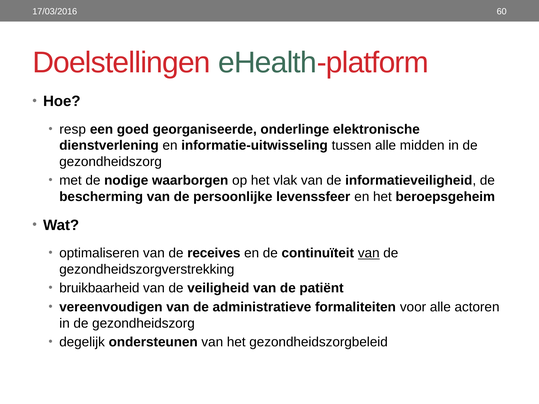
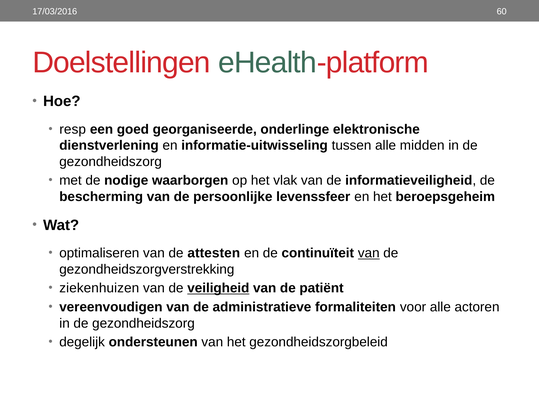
receives: receives -> attesten (214, 253)
bruikbaarheid: bruikbaarheid -> ziekenhuizen (99, 288)
veiligheid underline: none -> present (218, 288)
